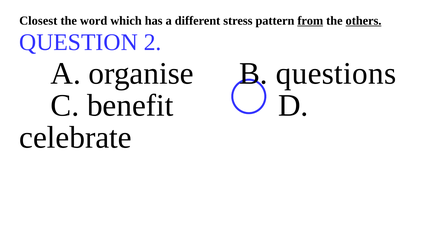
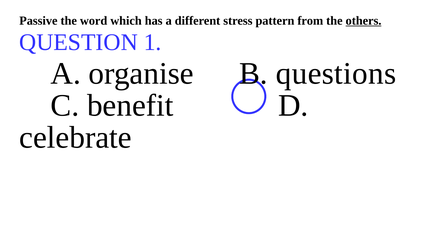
Closest: Closest -> Passive (38, 21)
from underline: present -> none (310, 21)
2: 2 -> 1 (153, 42)
